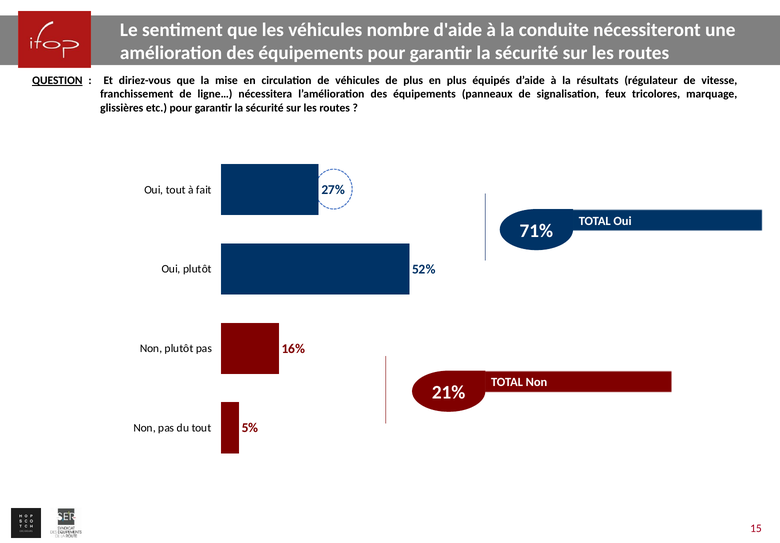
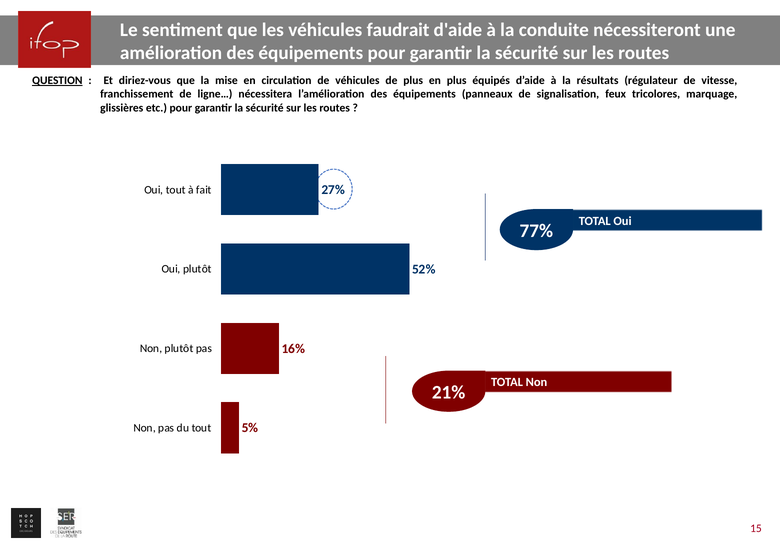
nombre: nombre -> faudrait (398, 30)
71%: 71% -> 77% (536, 231)
